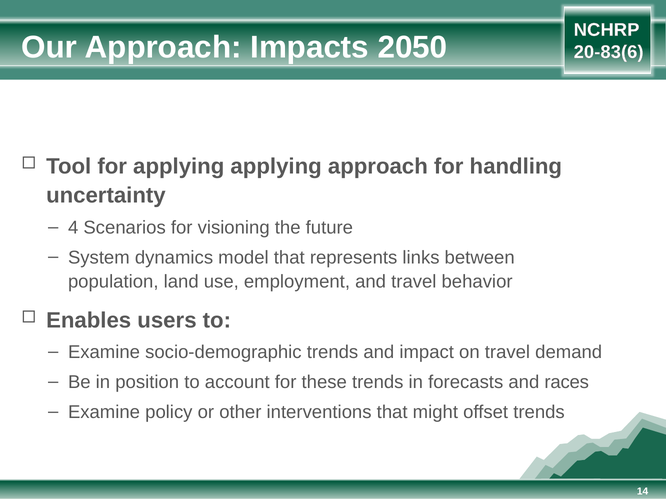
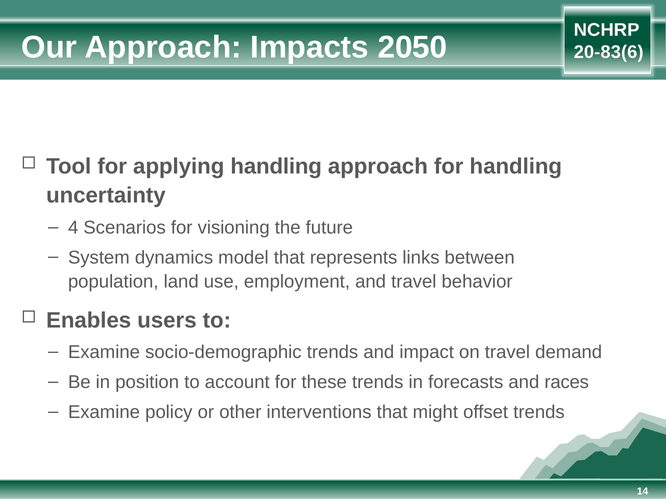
applying applying: applying -> handling (276, 166)
